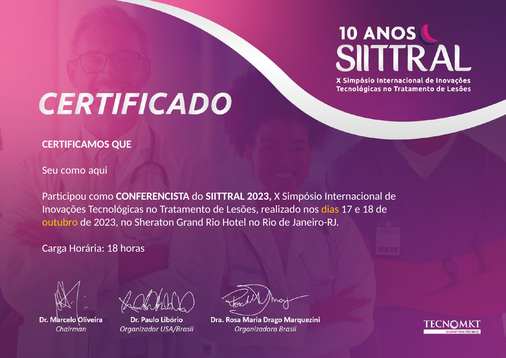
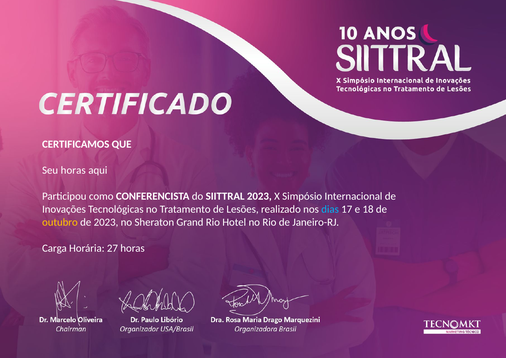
Seu como: como -> horas (73, 170)
dias colour: yellow -> light blue (330, 209)
Horária 18: 18 -> 27 (112, 248)
